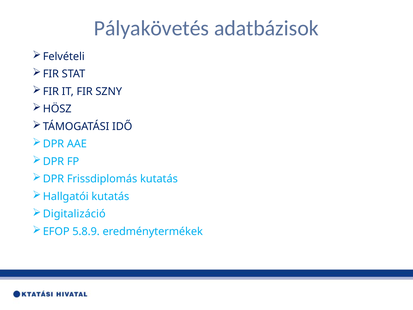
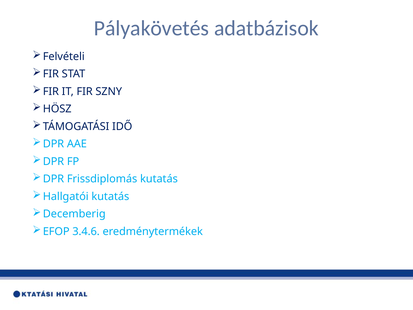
Digitalizáció: Digitalizáció -> Decemberig (74, 214)
5.8.9: 5.8.9 -> 3.4.6 (86, 231)
